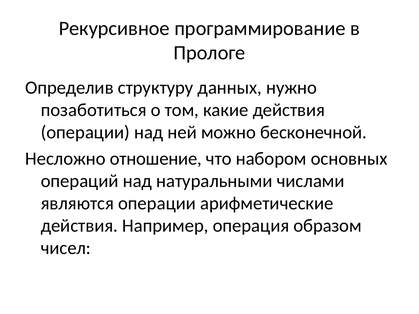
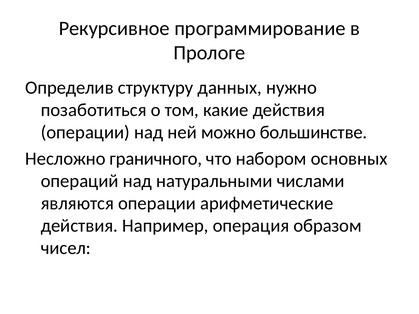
бесконечной: бесконечной -> большинстве (313, 133)
отношение: отношение -> граничного (156, 159)
